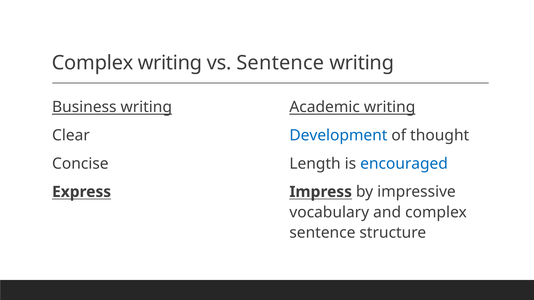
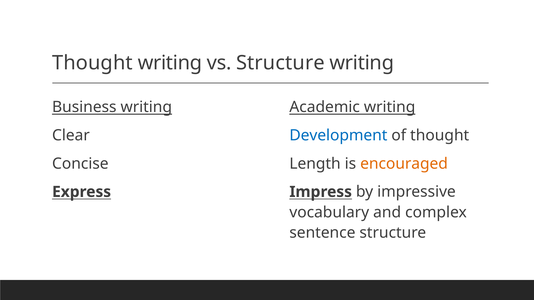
Complex: Complex -> Thought (92, 63)
vs Sentence: Sentence -> Structure (280, 63)
encouraged colour: blue -> orange (404, 164)
